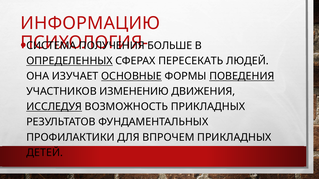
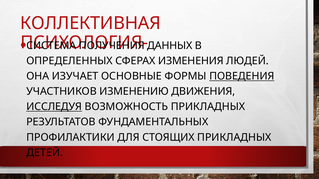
ИНФОРМАЦИЮ: ИНФОРМАЦИЮ -> КОЛЛЕКТИВНАЯ (90, 23)
БОЛЬШЕ: БОЛЬШЕ -> ДАННЫХ (170, 46)
ОПРЕДЕЛЕННЫХ underline: present -> none (70, 61)
ПЕРЕСЕКАТЬ: ПЕРЕСЕКАТЬ -> ИЗМЕНЕНИЯ (191, 61)
ОСНОВНЫЕ underline: present -> none (131, 76)
ВПРОЧЕМ: ВПРОЧЕМ -> СТОЯЩИХ (169, 138)
